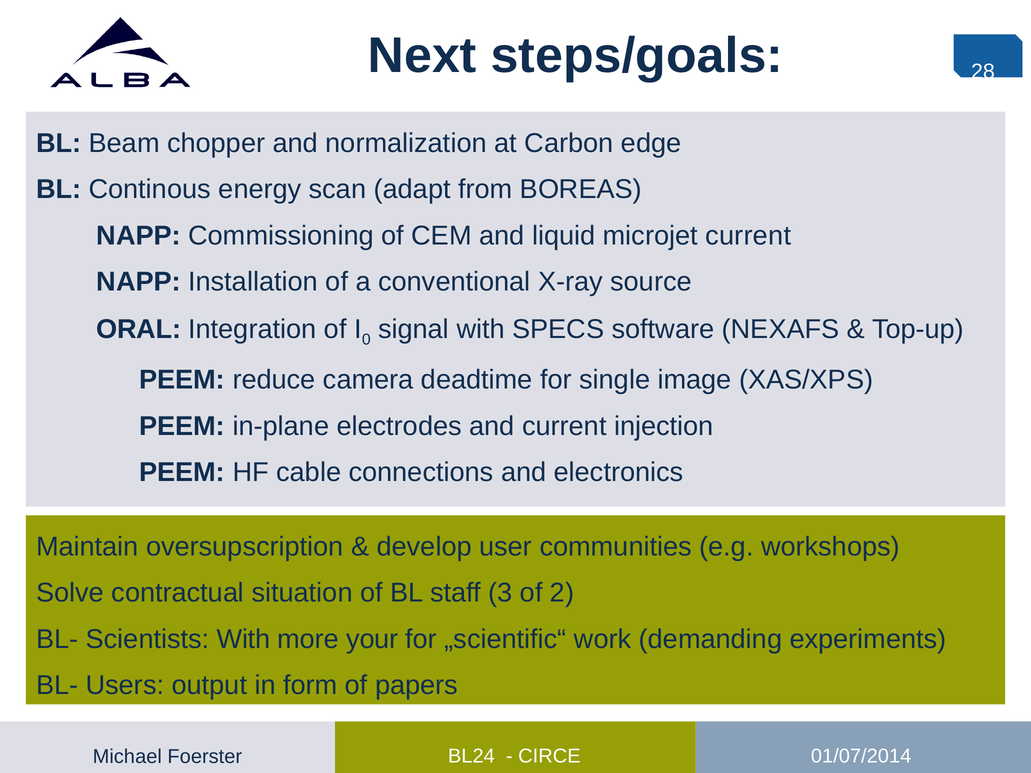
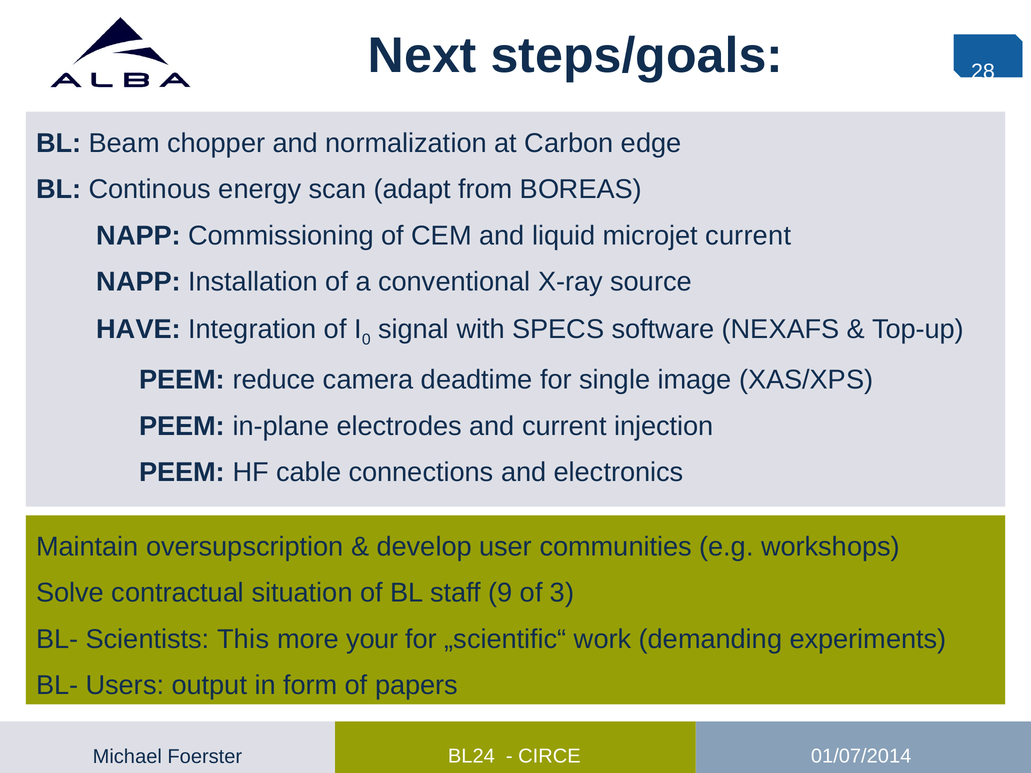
ORAL: ORAL -> HAVE (139, 329)
3: 3 -> 9 (500, 593)
2: 2 -> 3 (562, 593)
Scientists With: With -> This (243, 639)
